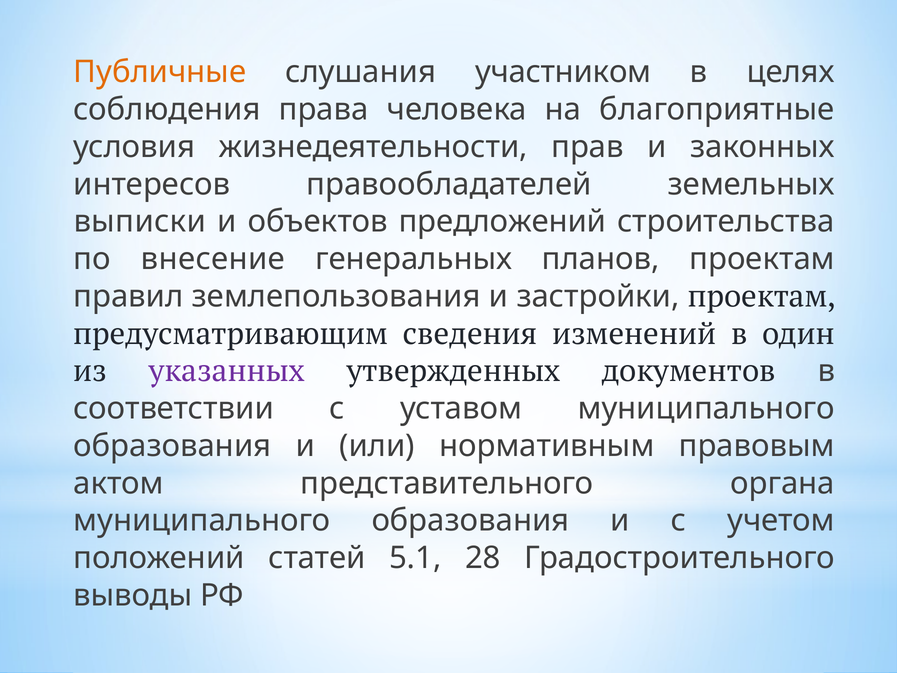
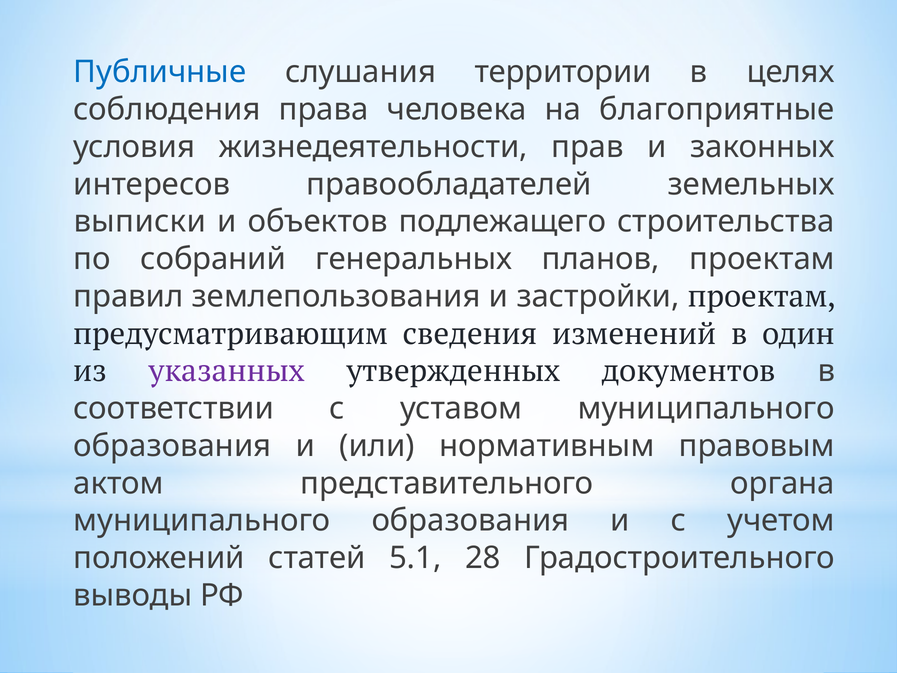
Публичные colour: orange -> blue (160, 72)
участником: участником -> территории (563, 72)
предложений: предложений -> подлежащего (502, 222)
внесение: внесение -> собраний (213, 259)
